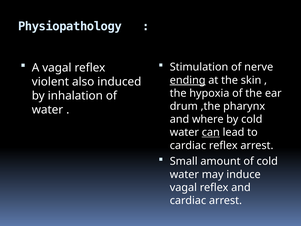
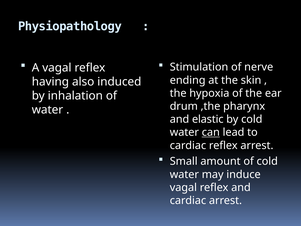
ending underline: present -> none (188, 80)
violent: violent -> having (50, 82)
where: where -> elastic (208, 119)
